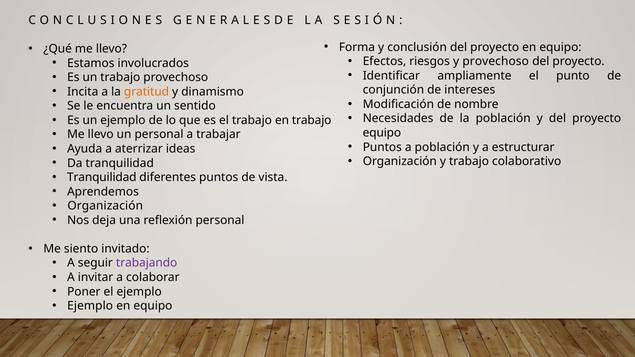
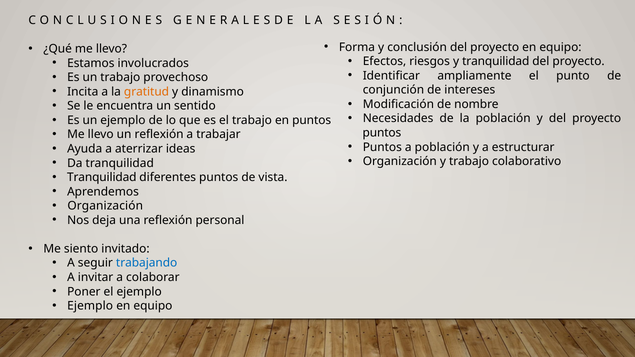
y provechoso: provechoso -> tranquilidad (496, 61)
en trabajo: trabajo -> puntos (312, 120)
un personal: personal -> reflexión (159, 135)
equipo: equipo -> puntos (382, 133)
trabajando colour: purple -> blue (147, 263)
